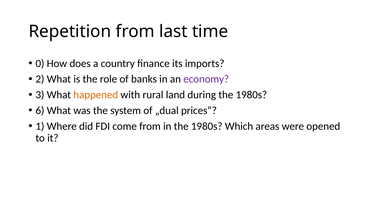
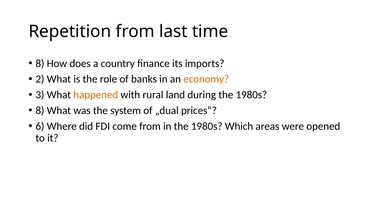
0: 0 -> 8 (40, 63)
economy colour: purple -> orange (206, 79)
6: 6 -> 8 (40, 110)
1: 1 -> 6 (40, 126)
